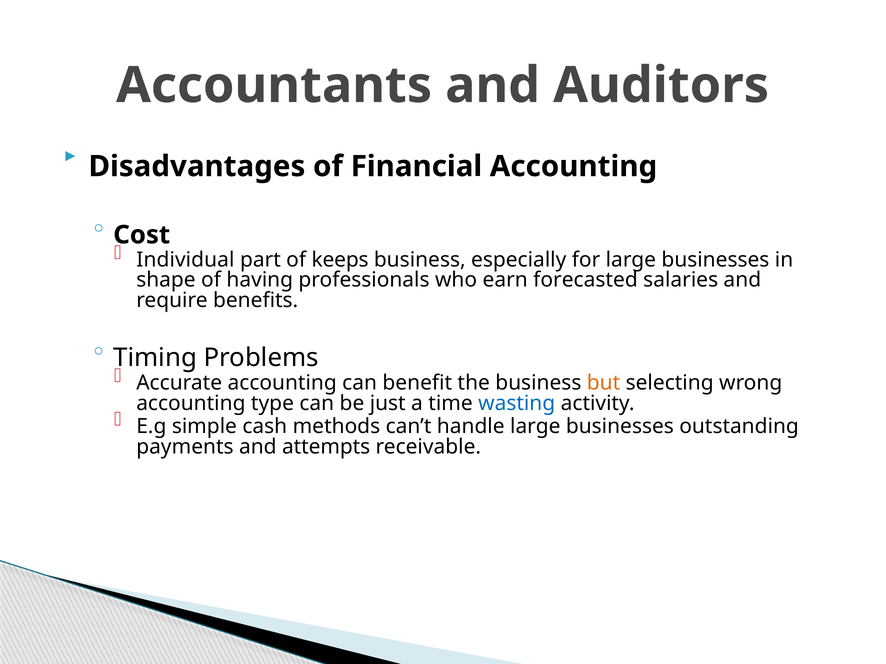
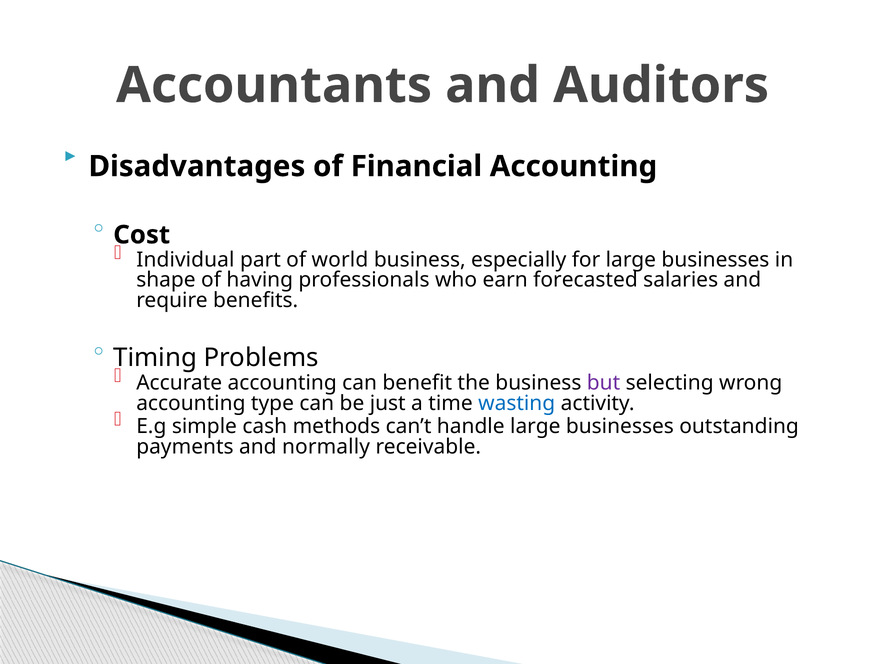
keeps: keeps -> world (340, 260)
but colour: orange -> purple (604, 383)
attempts: attempts -> normally (326, 447)
